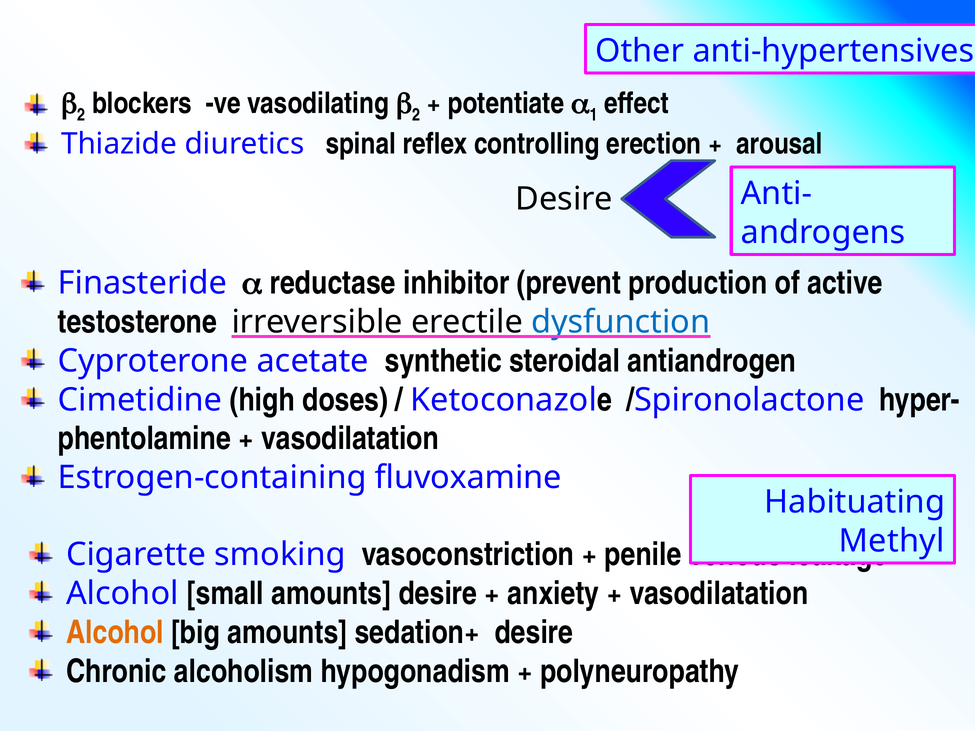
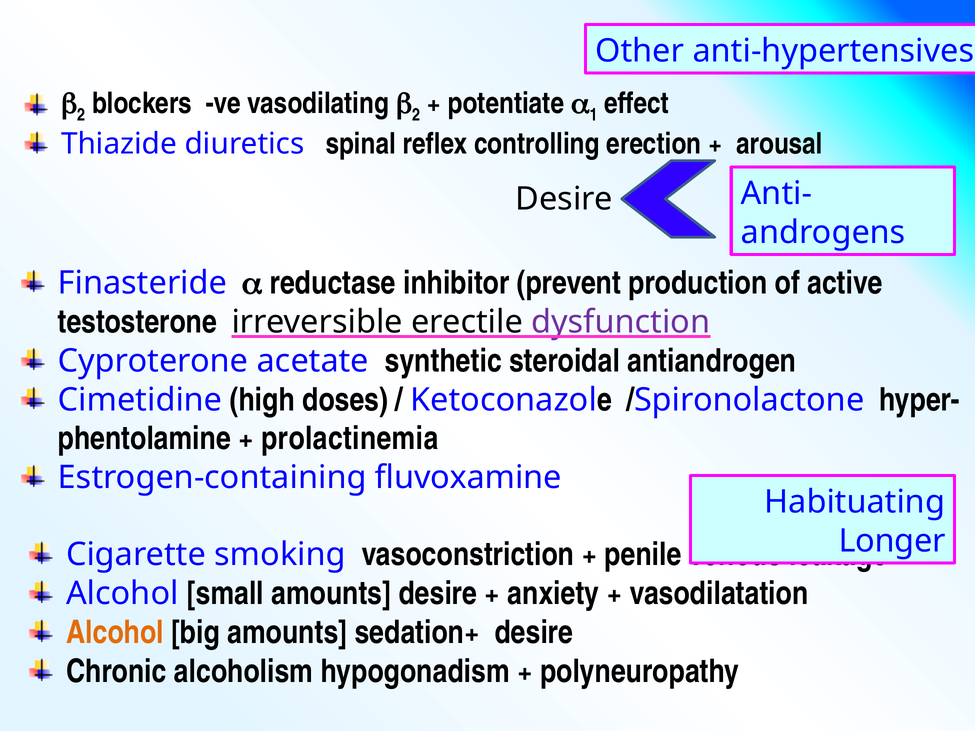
dysfunction colour: blue -> purple (621, 322)
vasodilatation: vasodilatation -> prolactinemia (350, 439)
Methyl: Methyl -> Longer (892, 541)
